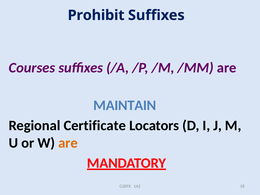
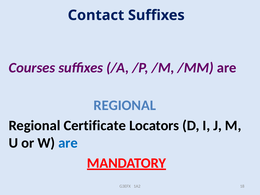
Prohibit: Prohibit -> Contact (96, 15)
MAINTAIN: MAINTAIN -> REGIONAL (125, 105)
are colour: orange -> blue (68, 143)
